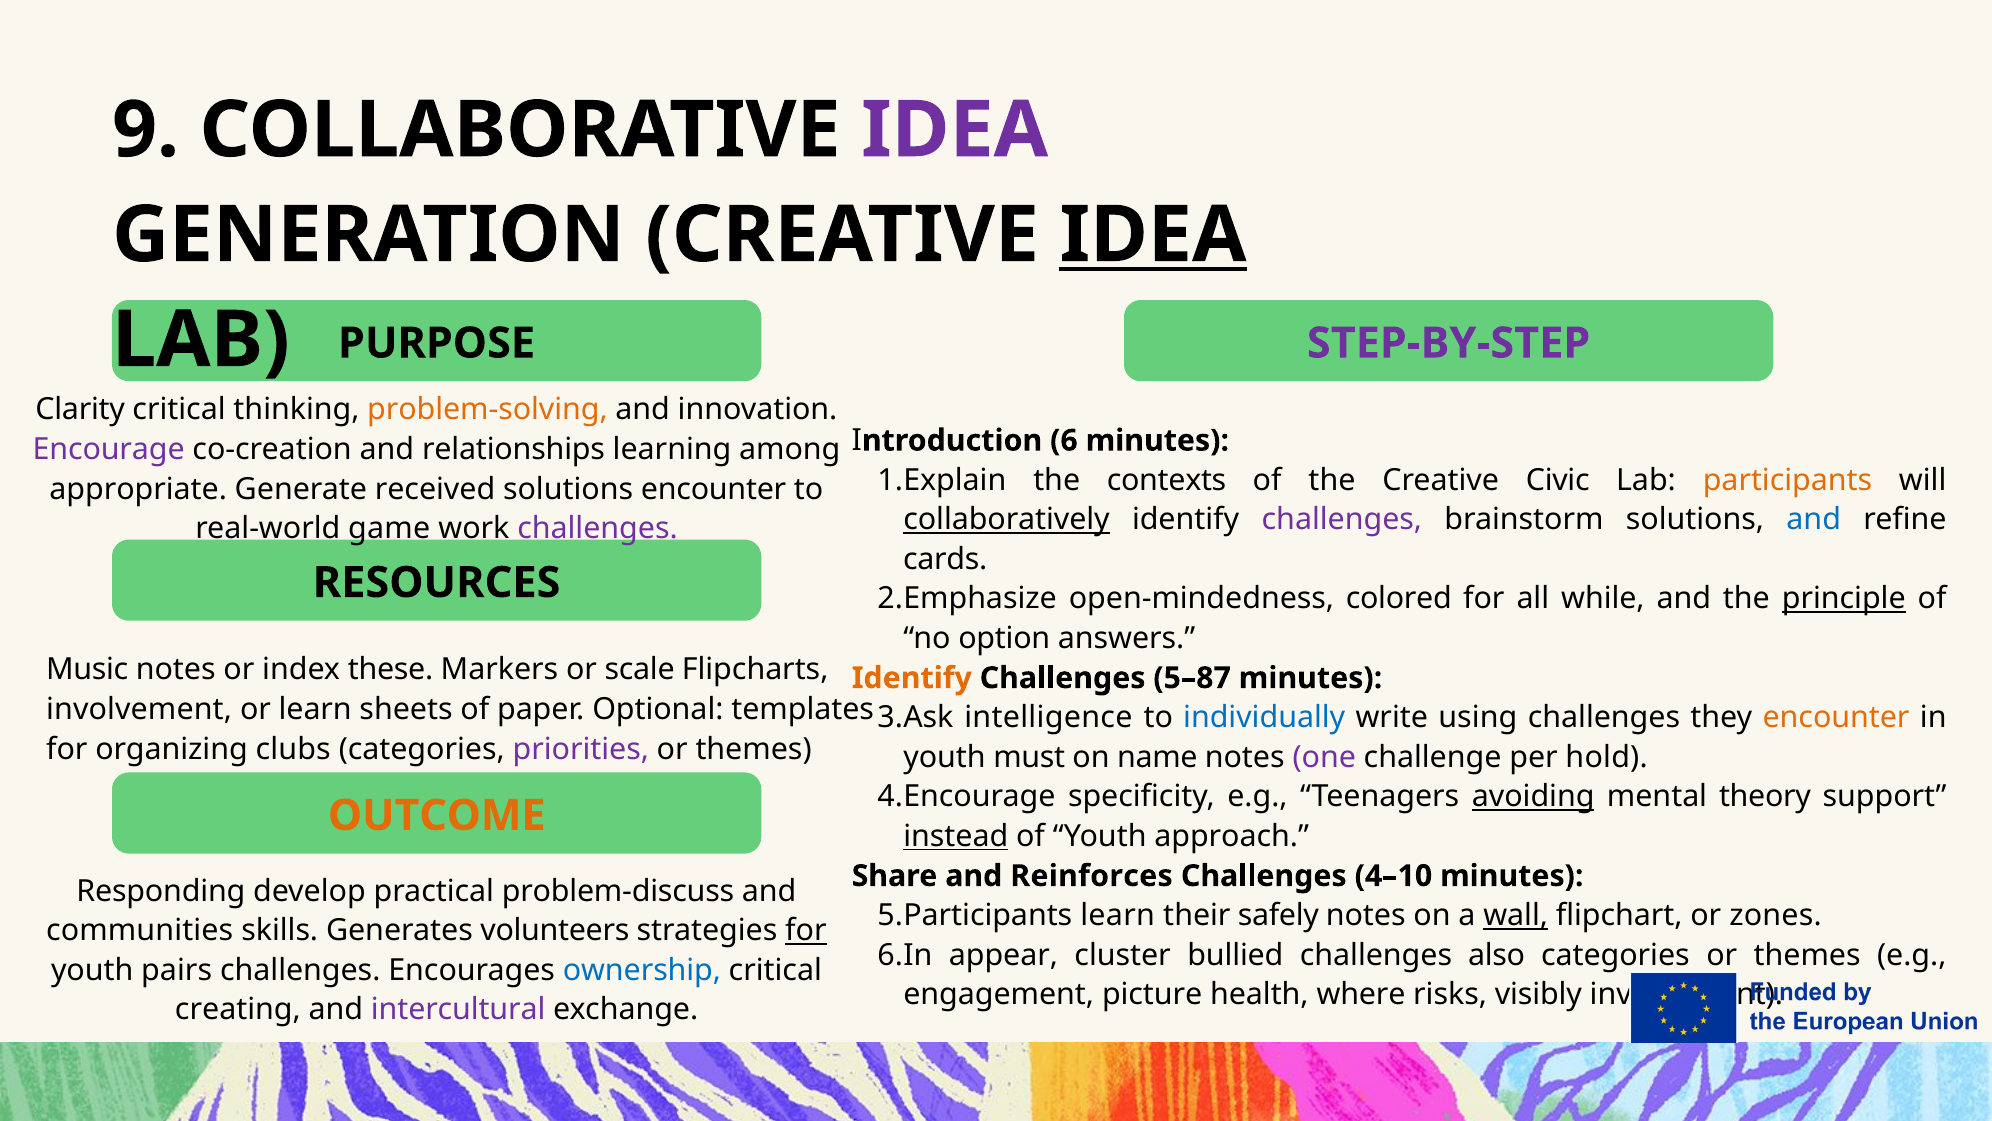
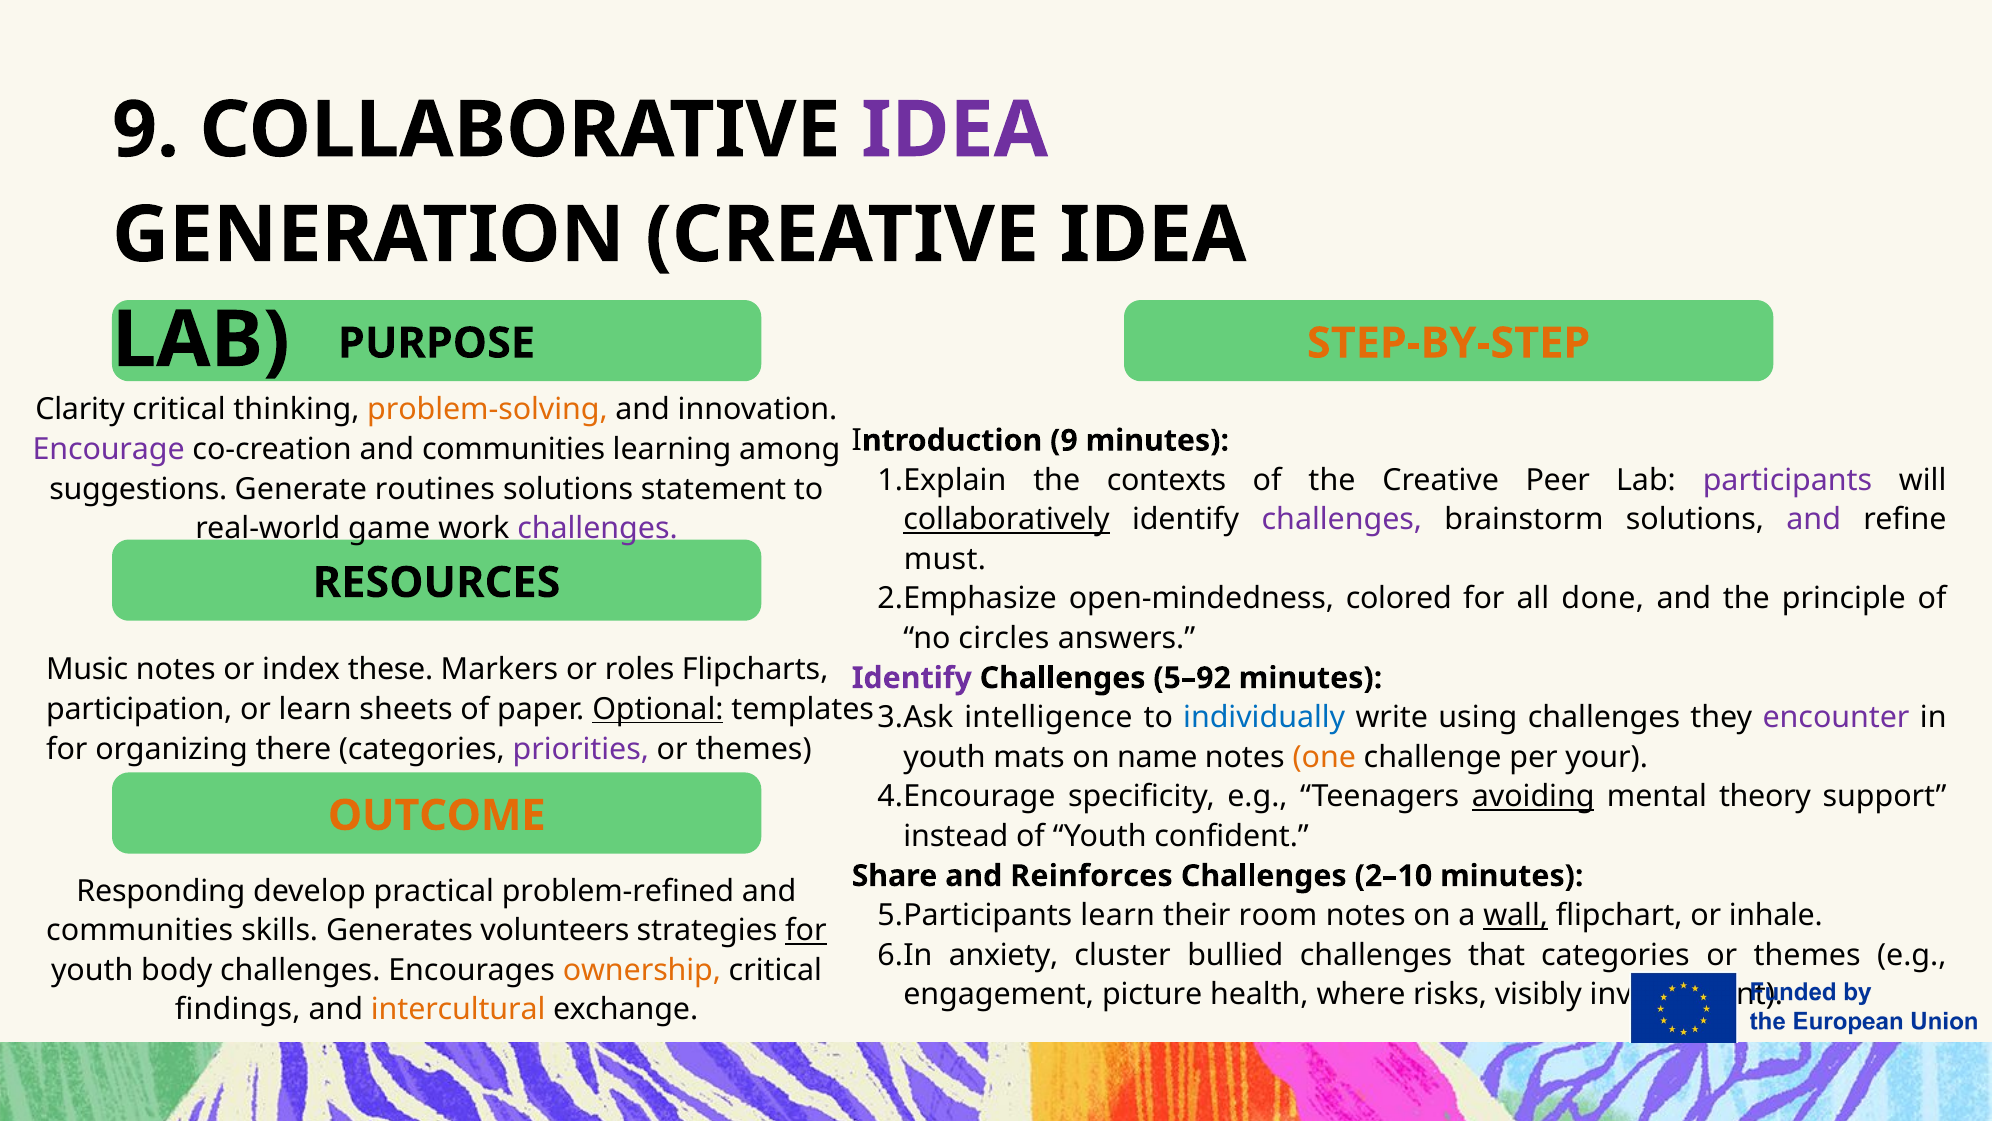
IDEA underline: present -> none (1153, 235)
STEP-BY-STEP colour: purple -> orange (1449, 343)
6: 6 -> 9 (1064, 440)
co-creation and relationships: relationships -> communities (514, 449)
Civic: Civic -> Peer (1558, 480)
participants colour: orange -> purple (1787, 480)
appropriate: appropriate -> suggestions (138, 489)
received: received -> routines (435, 489)
solutions encounter: encounter -> statement (714, 489)
and colour: blue -> purple (1814, 520)
cards: cards -> must (945, 559)
while: while -> done (1603, 599)
principle underline: present -> none (1844, 599)
option: option -> circles (1004, 638)
scale: scale -> roles (640, 670)
Identify colour: orange -> purple (912, 678)
5–87: 5–87 -> 5–92 (1192, 678)
involvement: involvement -> participation (139, 709)
Optional underline: none -> present (658, 709)
encounter colour: orange -> purple (1836, 717)
clubs: clubs -> there (293, 749)
must: must -> mats (1029, 757)
one colour: purple -> orange (1324, 757)
hold: hold -> your (1607, 757)
instead underline: present -> none (956, 836)
approach: approach -> confident (1232, 836)
4–10: 4–10 -> 2–10 (1393, 876)
problem-discuss: problem-discuss -> problem-refined (618, 891)
safely: safely -> room (1278, 915)
zones: zones -> inhale (1776, 915)
appear: appear -> anxiety (1004, 955)
also: also -> that (1497, 955)
pairs: pairs -> body (177, 970)
ownership colour: blue -> orange (642, 970)
creating: creating -> findings (238, 1009)
intercultural colour: purple -> orange (458, 1009)
